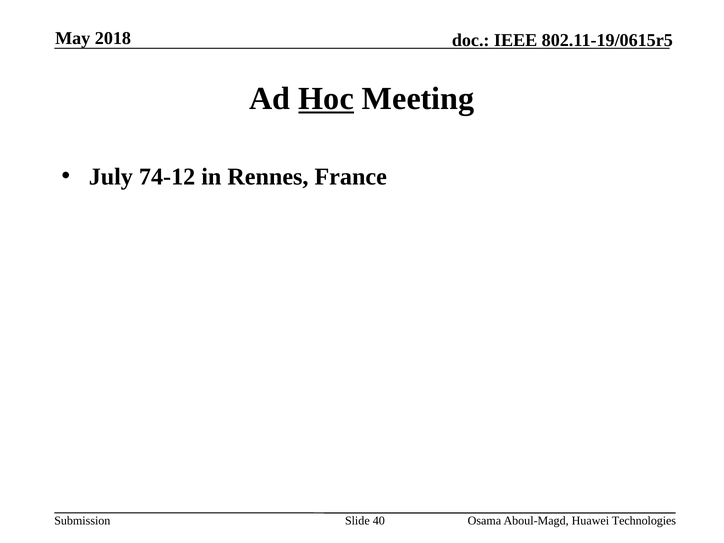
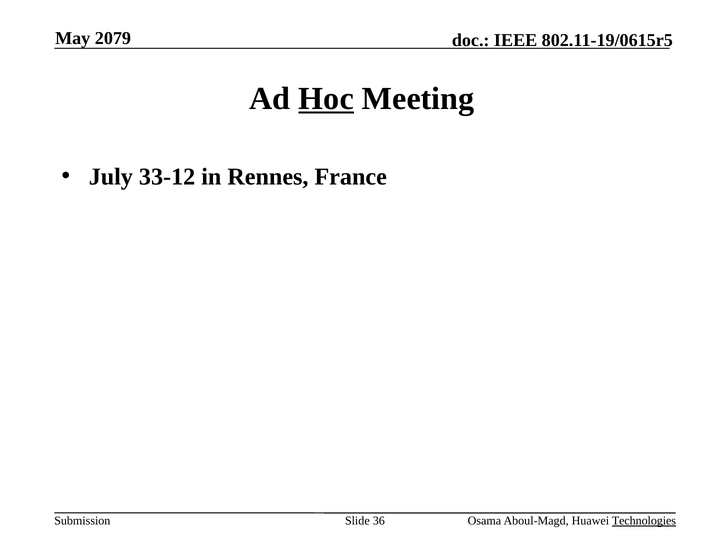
2018: 2018 -> 2079 (113, 38)
74-12: 74-12 -> 33-12 (167, 177)
40: 40 -> 36 (379, 521)
Technologies underline: none -> present (644, 521)
